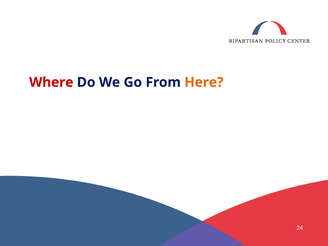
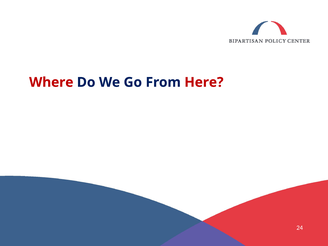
Here colour: orange -> red (204, 82)
